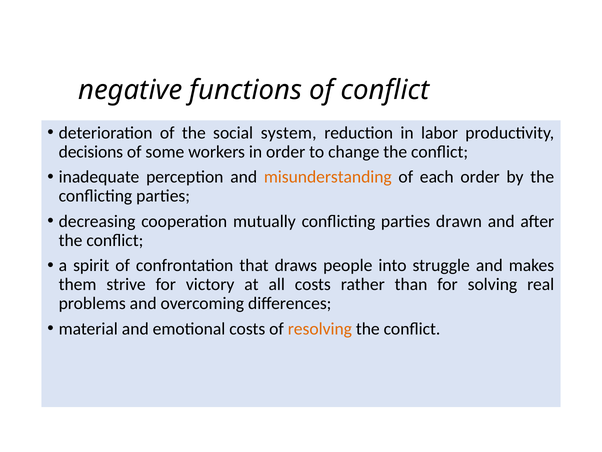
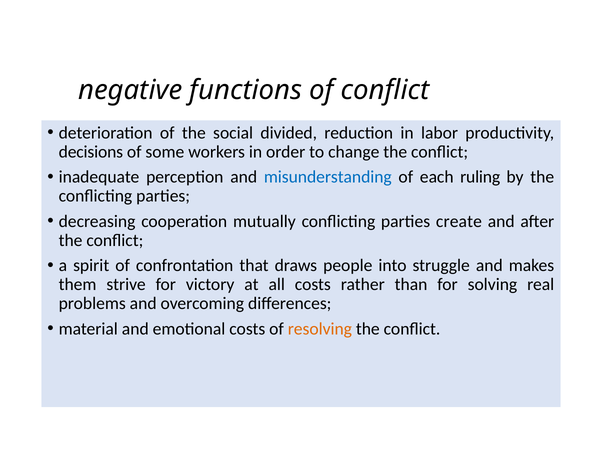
system: system -> divided (289, 133)
misunderstanding colour: orange -> blue (328, 177)
each order: order -> ruling (480, 177)
drawn: drawn -> create (459, 221)
